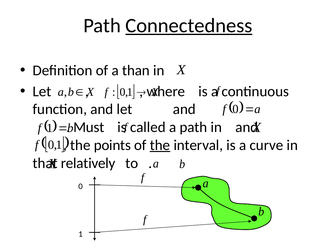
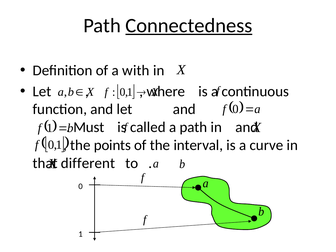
than: than -> with (136, 70)
the underline: present -> none (160, 145)
relatively: relatively -> different (88, 163)
